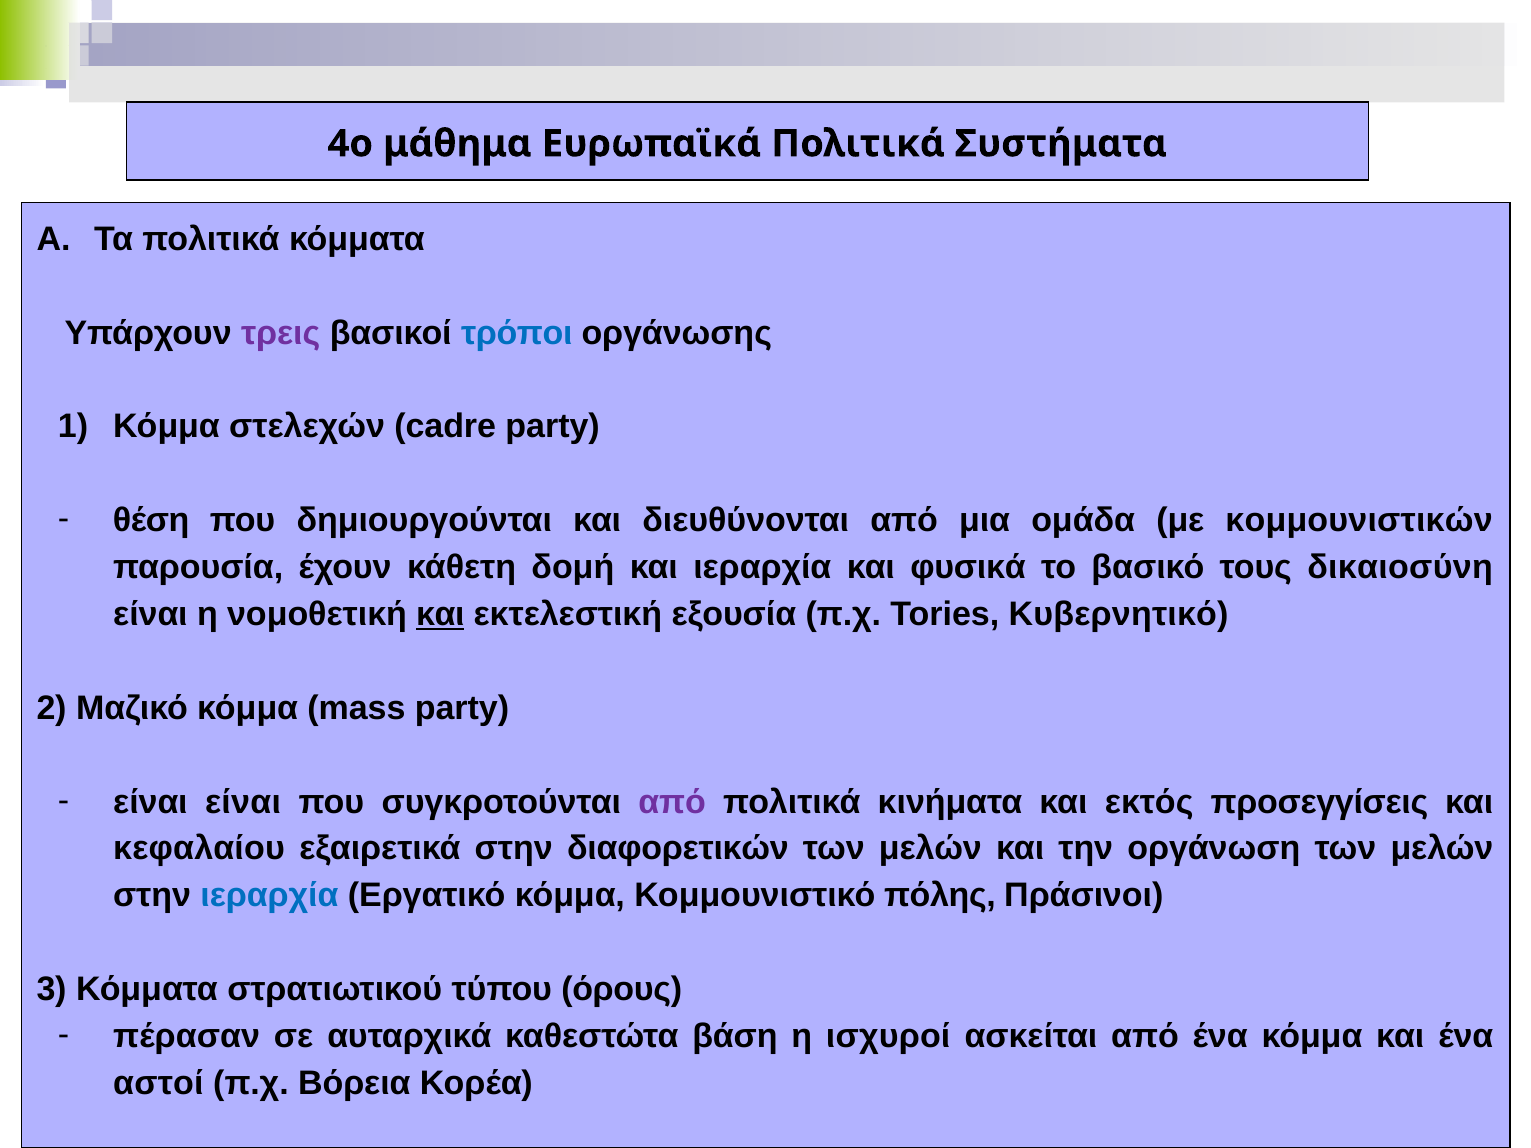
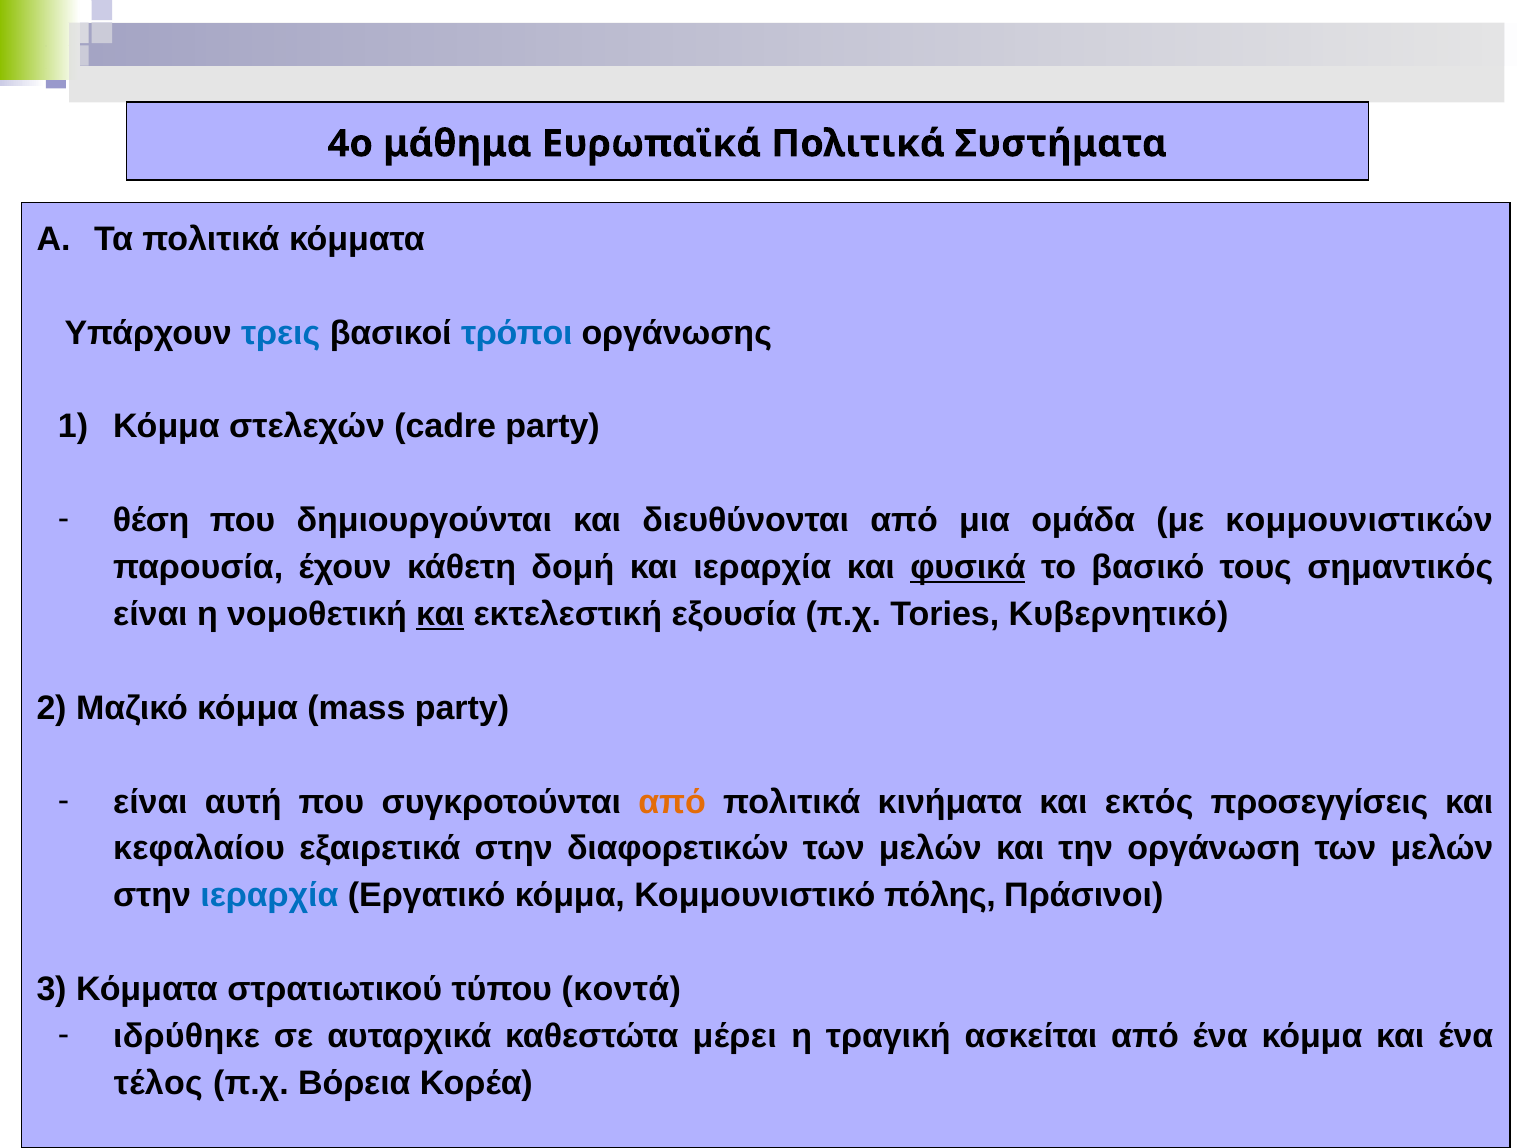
τρεις colour: purple -> blue (281, 333)
φυσικά underline: none -> present (968, 567)
δικαιοσύνη: δικαιοσύνη -> σημαντικός (1400, 567)
είναι είναι: είναι -> αυτή (243, 802)
από colour: purple -> orange (672, 802)
όρους: όρους -> κοντά (621, 990)
πέρασαν: πέρασαν -> ιδρύθηκε (187, 1036)
βάση: βάση -> μέρει (735, 1036)
ισχυροί: ισχυροί -> τραγική (888, 1036)
αστοί: αστοί -> τέλος (158, 1083)
